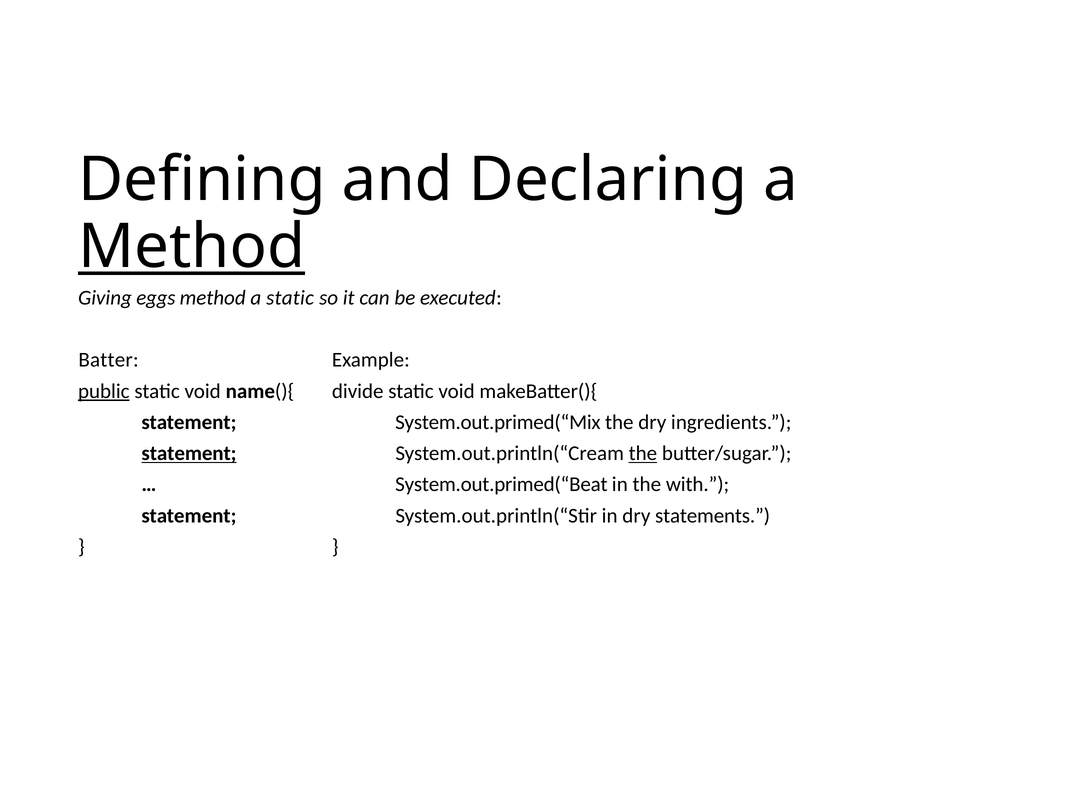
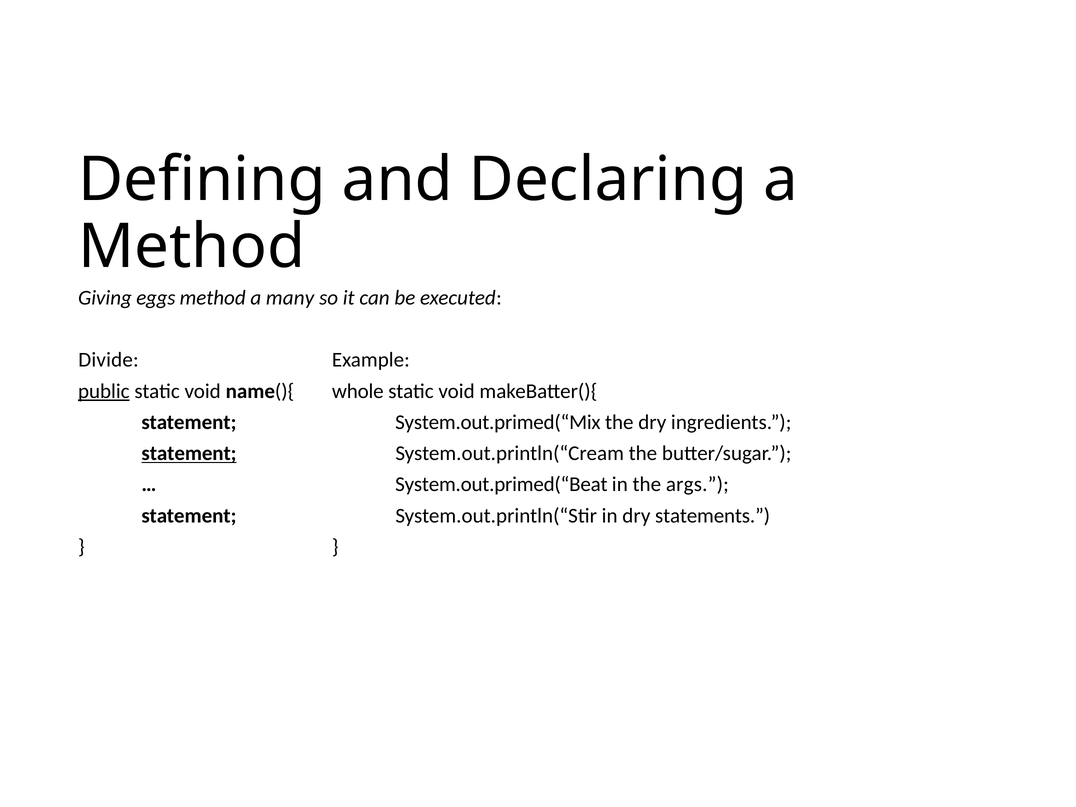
Method underline: present -> none (192, 247)
a static: static -> many (290, 298)
Batter: Batter -> Divide (109, 360)
divide: divide -> whole (358, 391)
the underline: present -> none (643, 453)
with: with -> args (697, 485)
